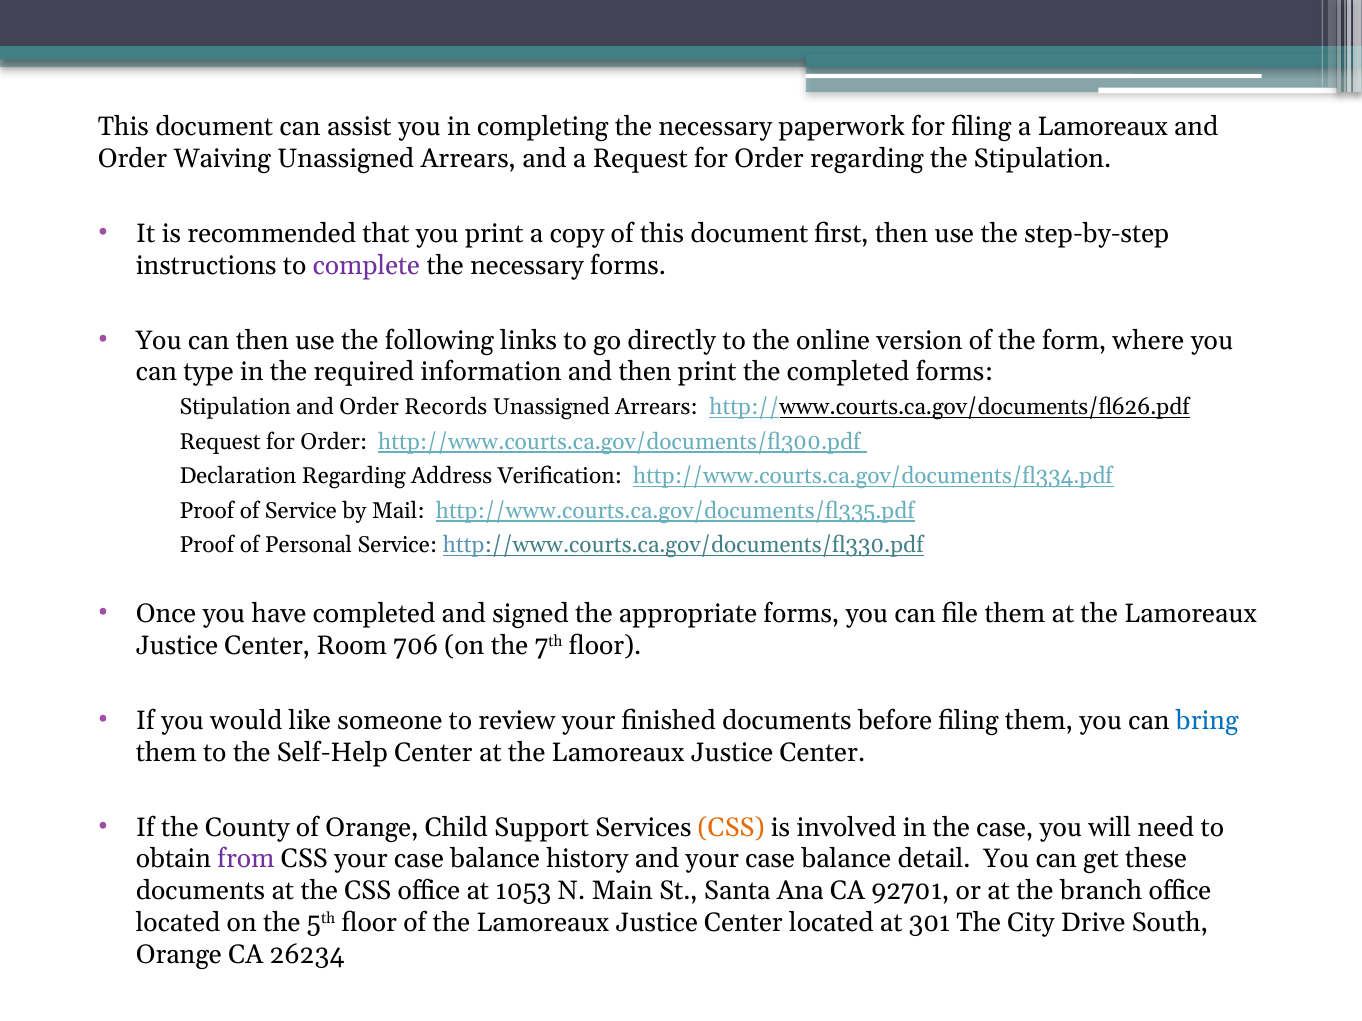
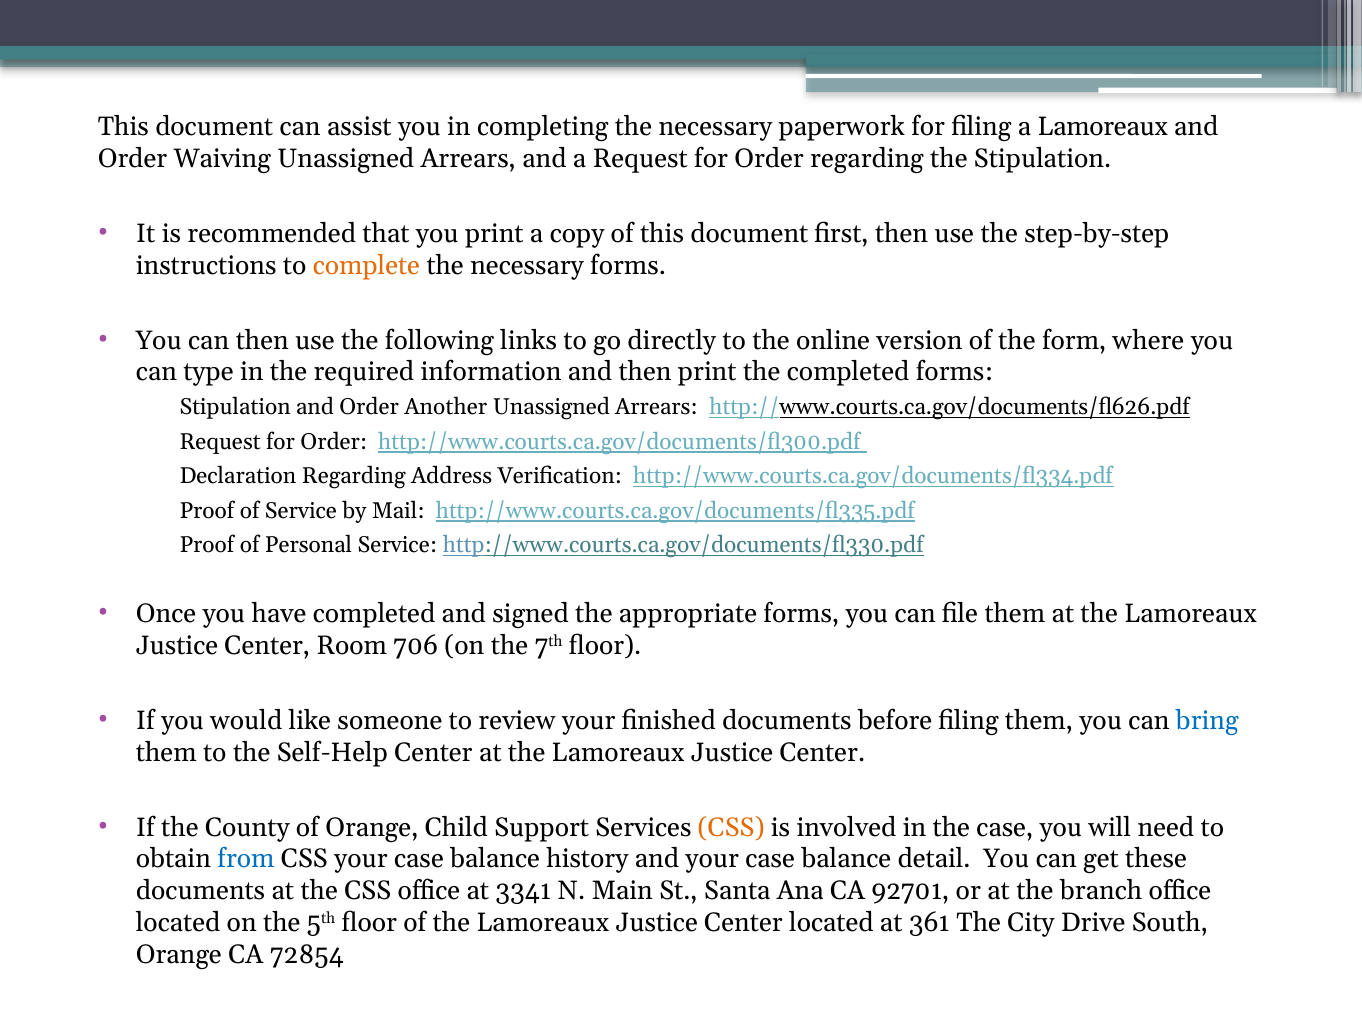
complete colour: purple -> orange (366, 265)
Records: Records -> Another (446, 407)
from colour: purple -> blue (246, 860)
1053: 1053 -> 3341 (523, 891)
301: 301 -> 361 (929, 923)
26234: 26234 -> 72854 (307, 955)
